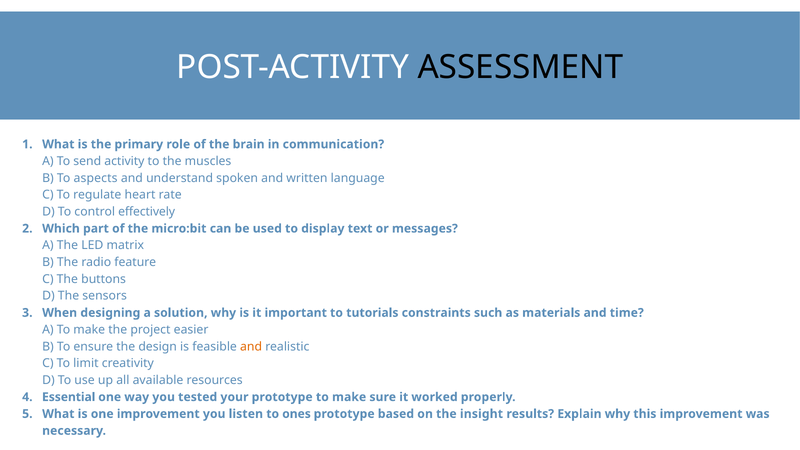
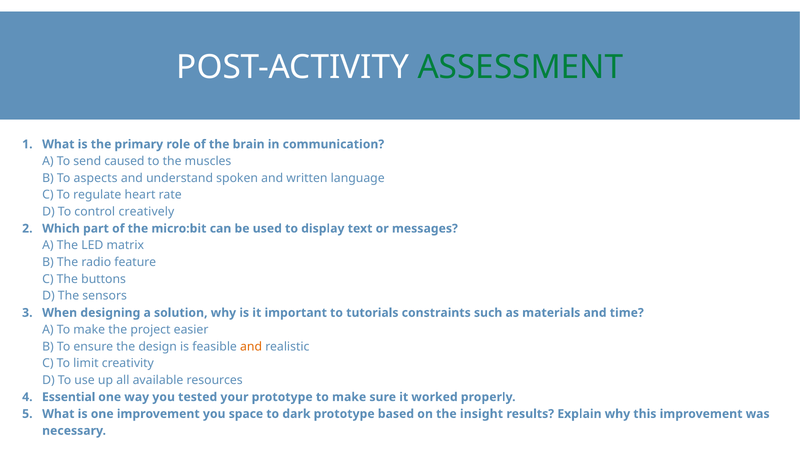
ASSESSMENT colour: black -> green (520, 67)
activity: activity -> caused (124, 161)
effectively: effectively -> creatively (146, 212)
listen: listen -> space (246, 414)
ones: ones -> dark (296, 414)
